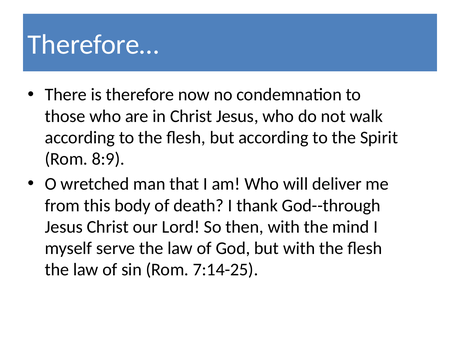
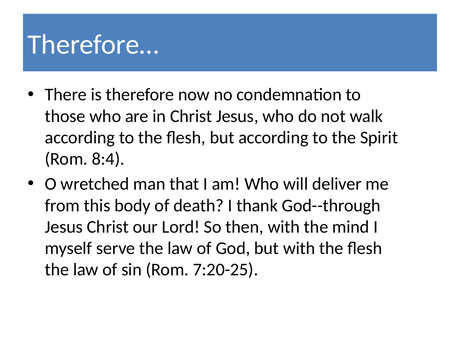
8:9: 8:9 -> 8:4 (108, 159)
7:14-25: 7:14-25 -> 7:20-25 (226, 270)
